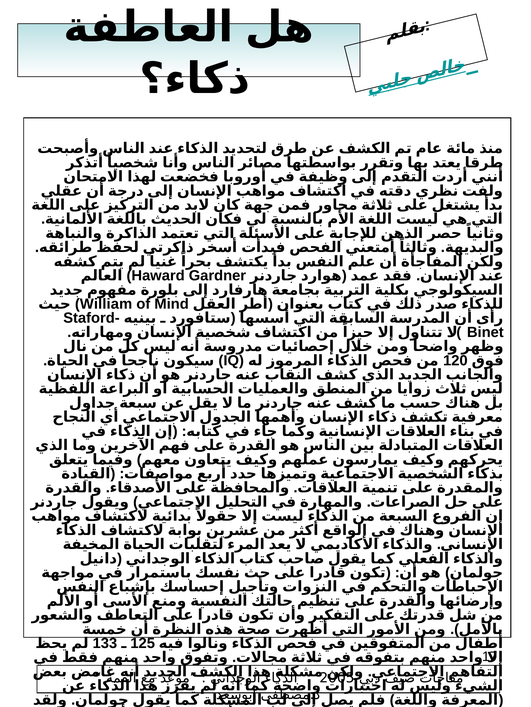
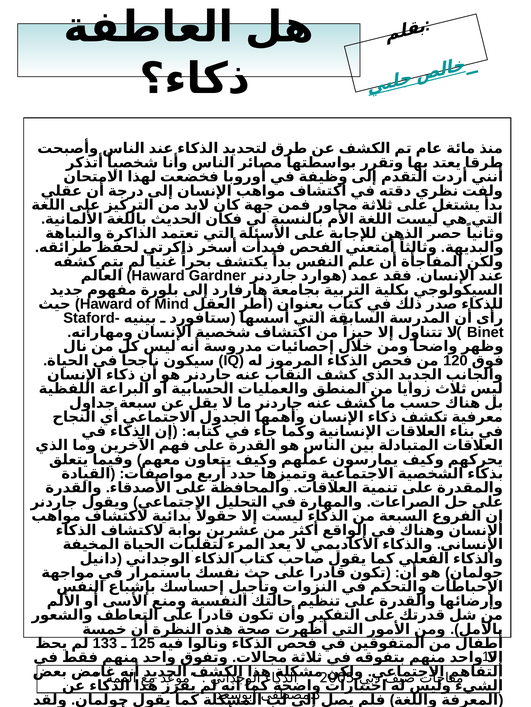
William: William -> Haward (106, 304)
